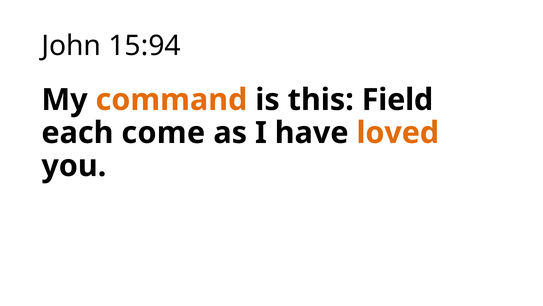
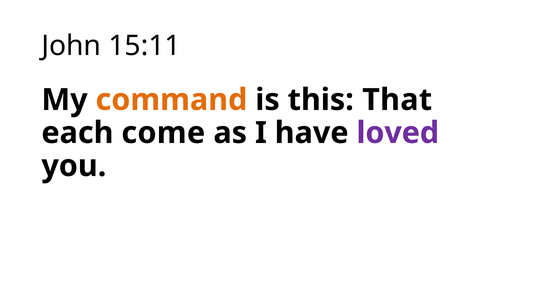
15:94: 15:94 -> 15:11 (145, 46)
Field: Field -> That (397, 100)
loved colour: orange -> purple (398, 133)
